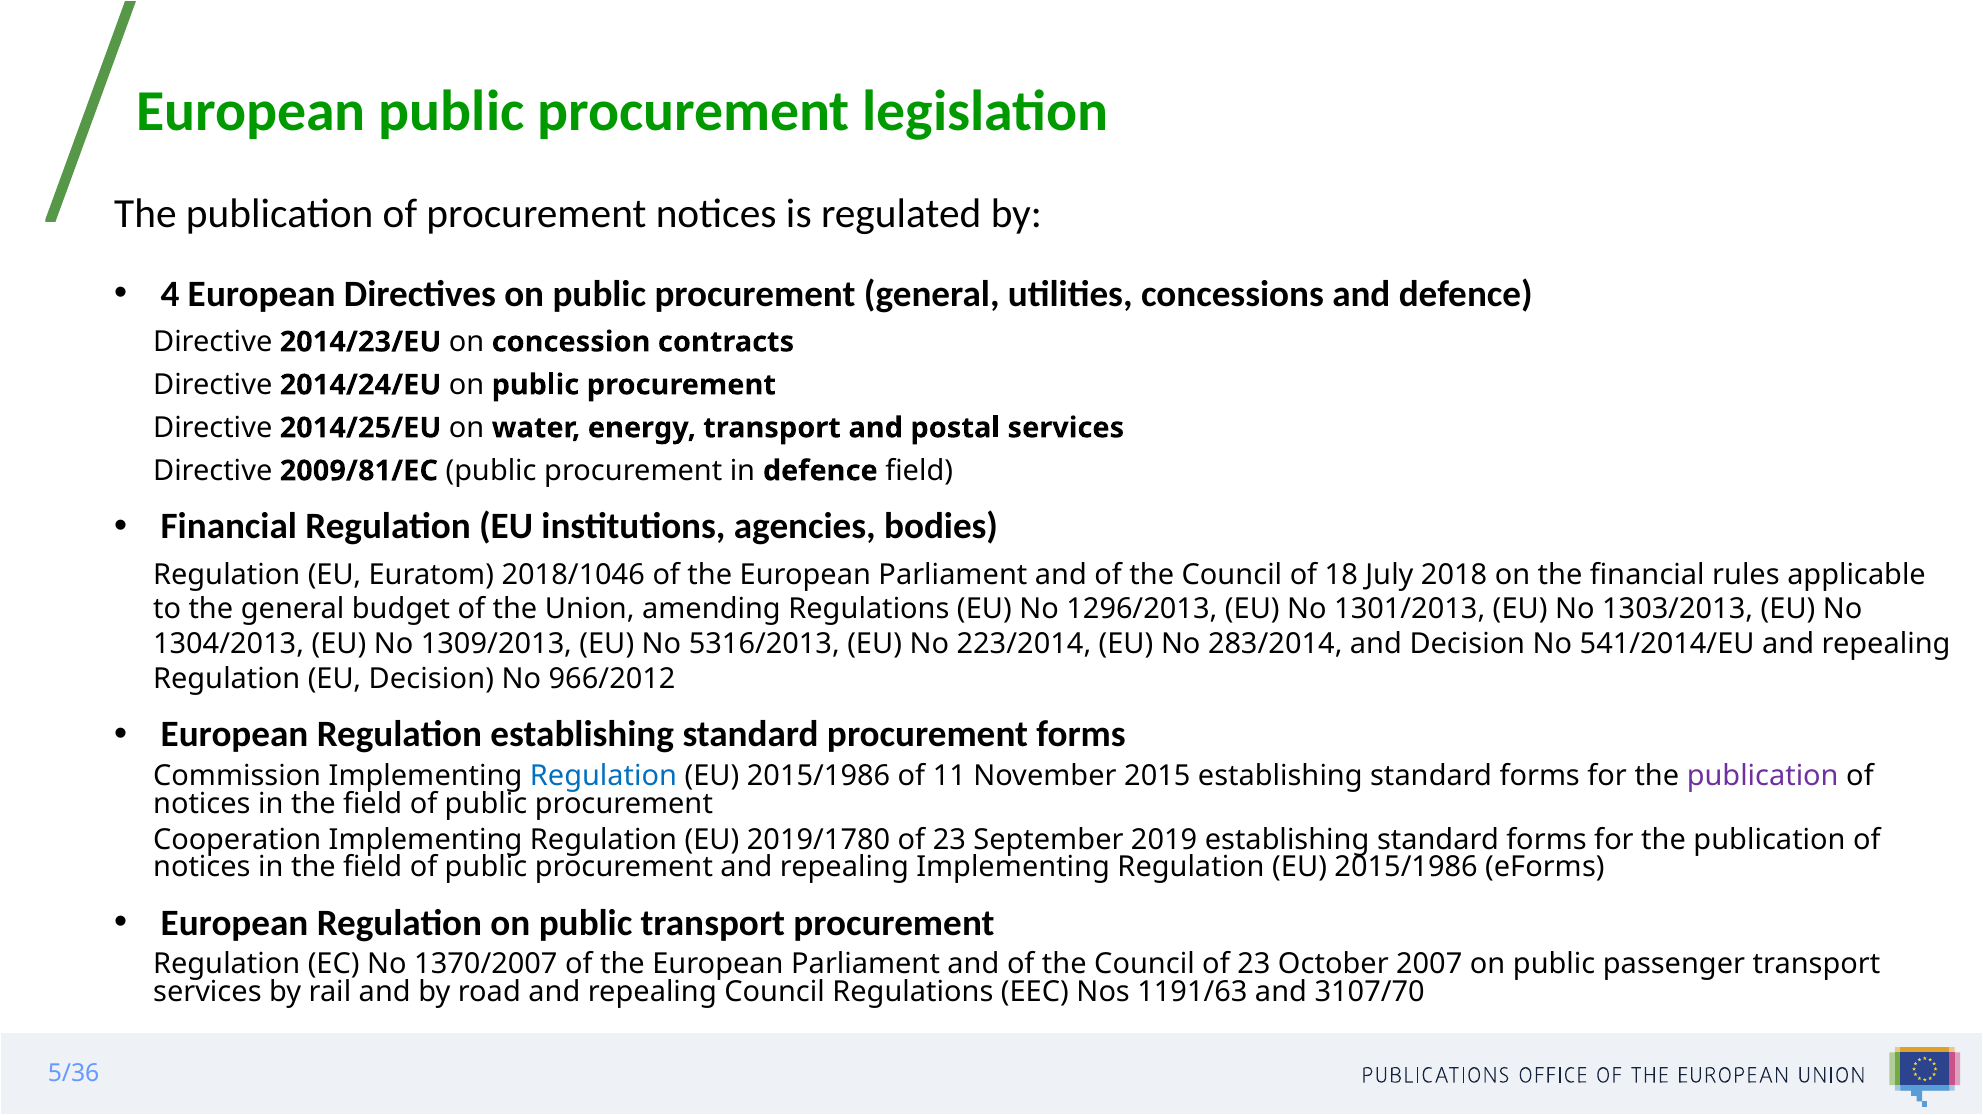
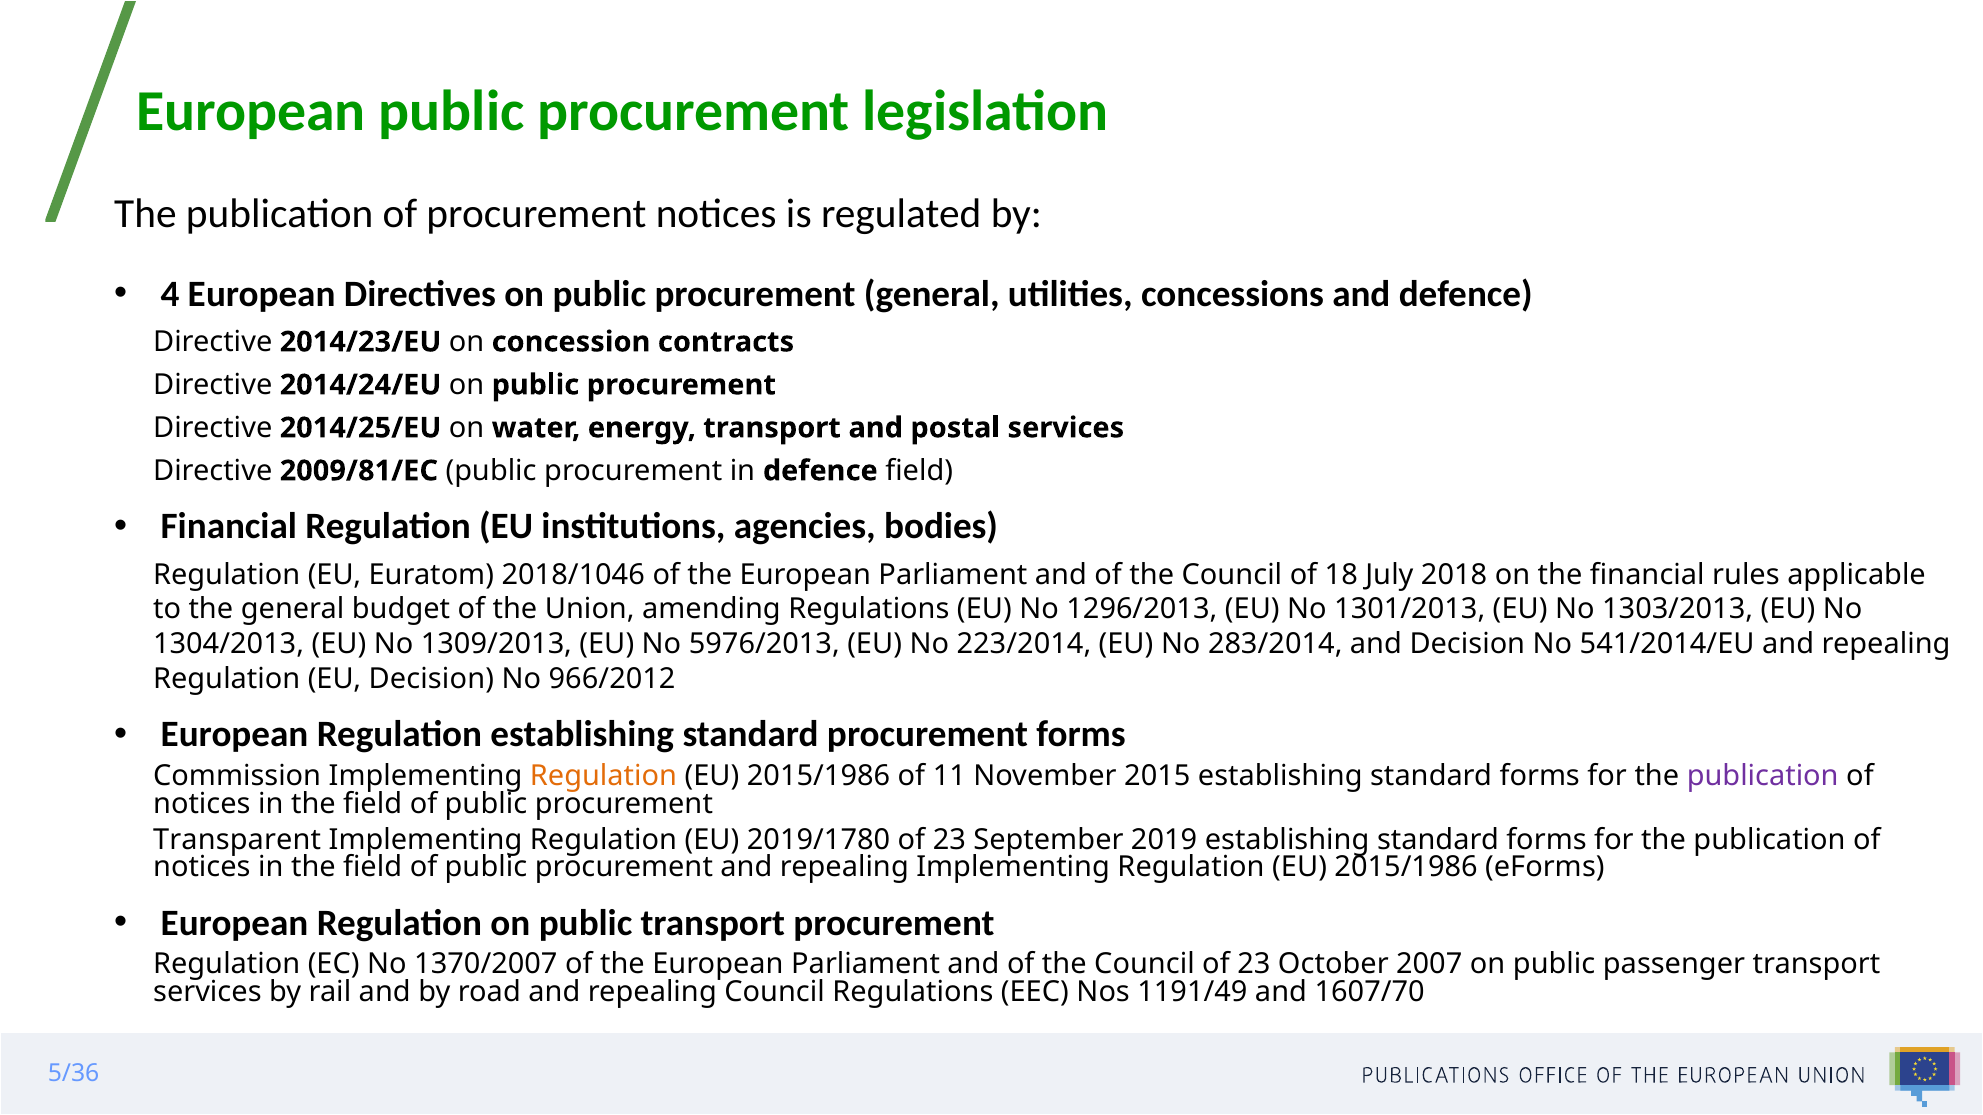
5316/2013: 5316/2013 -> 5976/2013 (764, 644)
Regulation colour: blue -> orange (603, 776)
Cooperation: Cooperation -> Transparent (237, 840)
1191/63: 1191/63 -> 1191/49 (1192, 992)
3107/70: 3107/70 -> 1607/70 (1370, 992)
